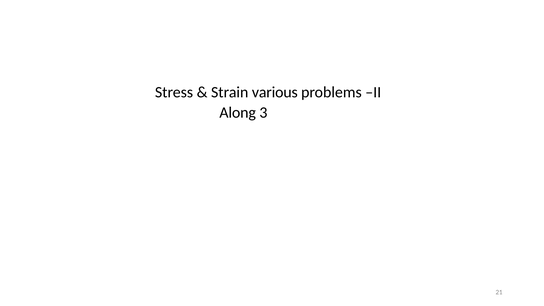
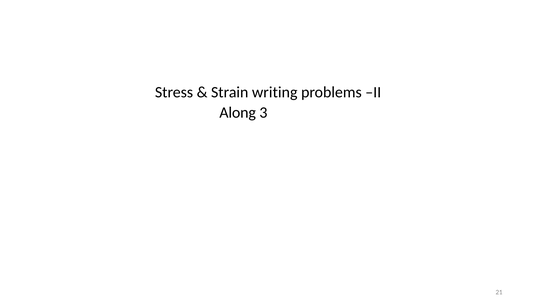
various: various -> writing (275, 92)
